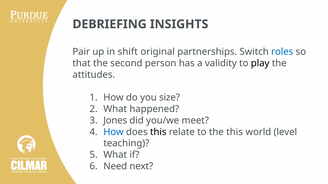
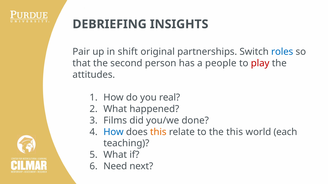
validity: validity -> people (221, 63)
play colour: black -> red (260, 63)
size: size -> real (170, 98)
Jones: Jones -> Films (115, 121)
meet: meet -> done (195, 121)
this colour: black -> orange (158, 132)
level: level -> each (285, 132)
